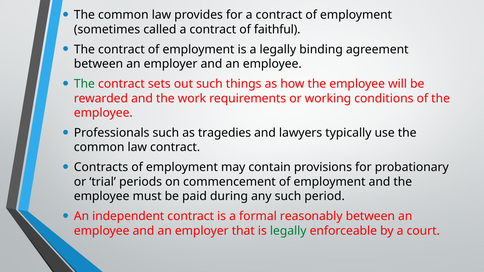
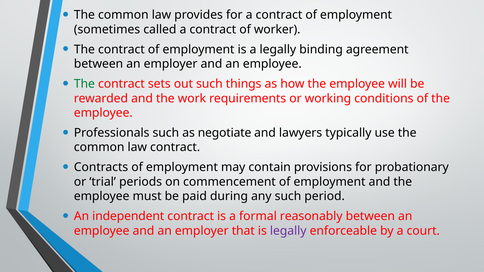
faithful: faithful -> worker (277, 29)
tragedies: tragedies -> negotiate (225, 133)
legally colour: green -> purple (288, 231)
